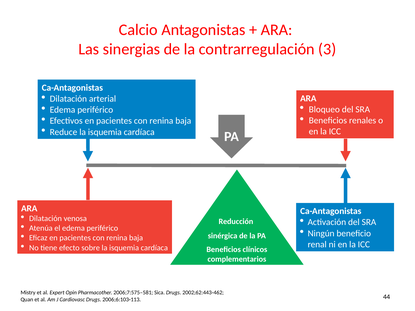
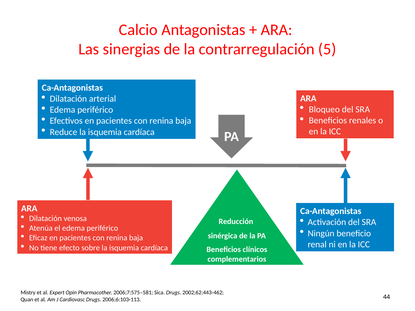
3: 3 -> 5 (327, 49)
